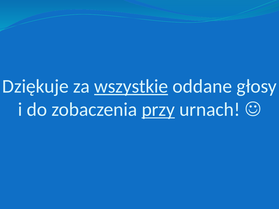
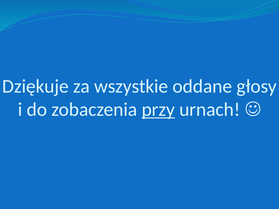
wszystkie underline: present -> none (131, 86)
